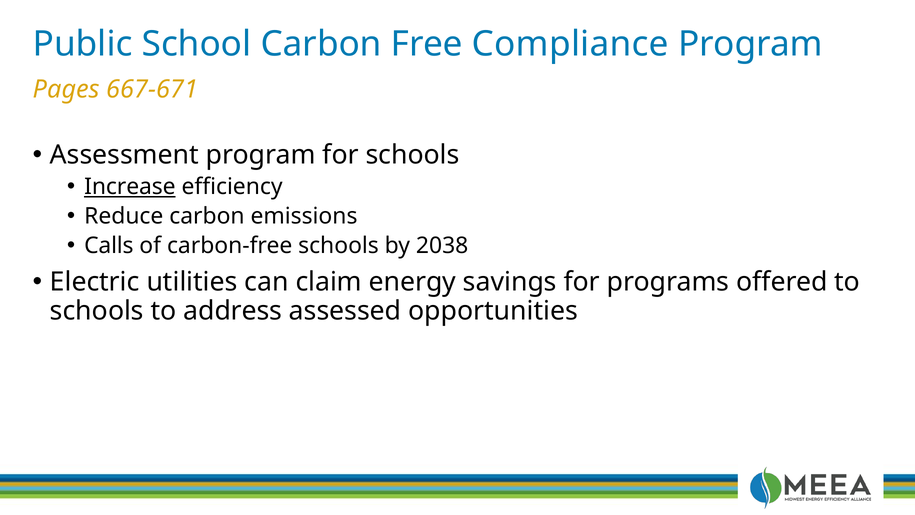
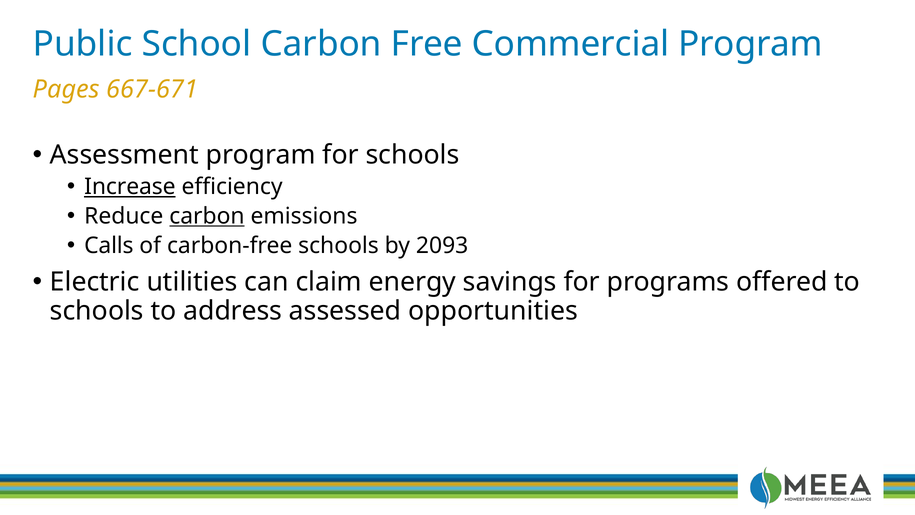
Compliance: Compliance -> Commercial (571, 44)
carbon underline: none -> present (207, 216)
2038: 2038 -> 2093 (442, 246)
